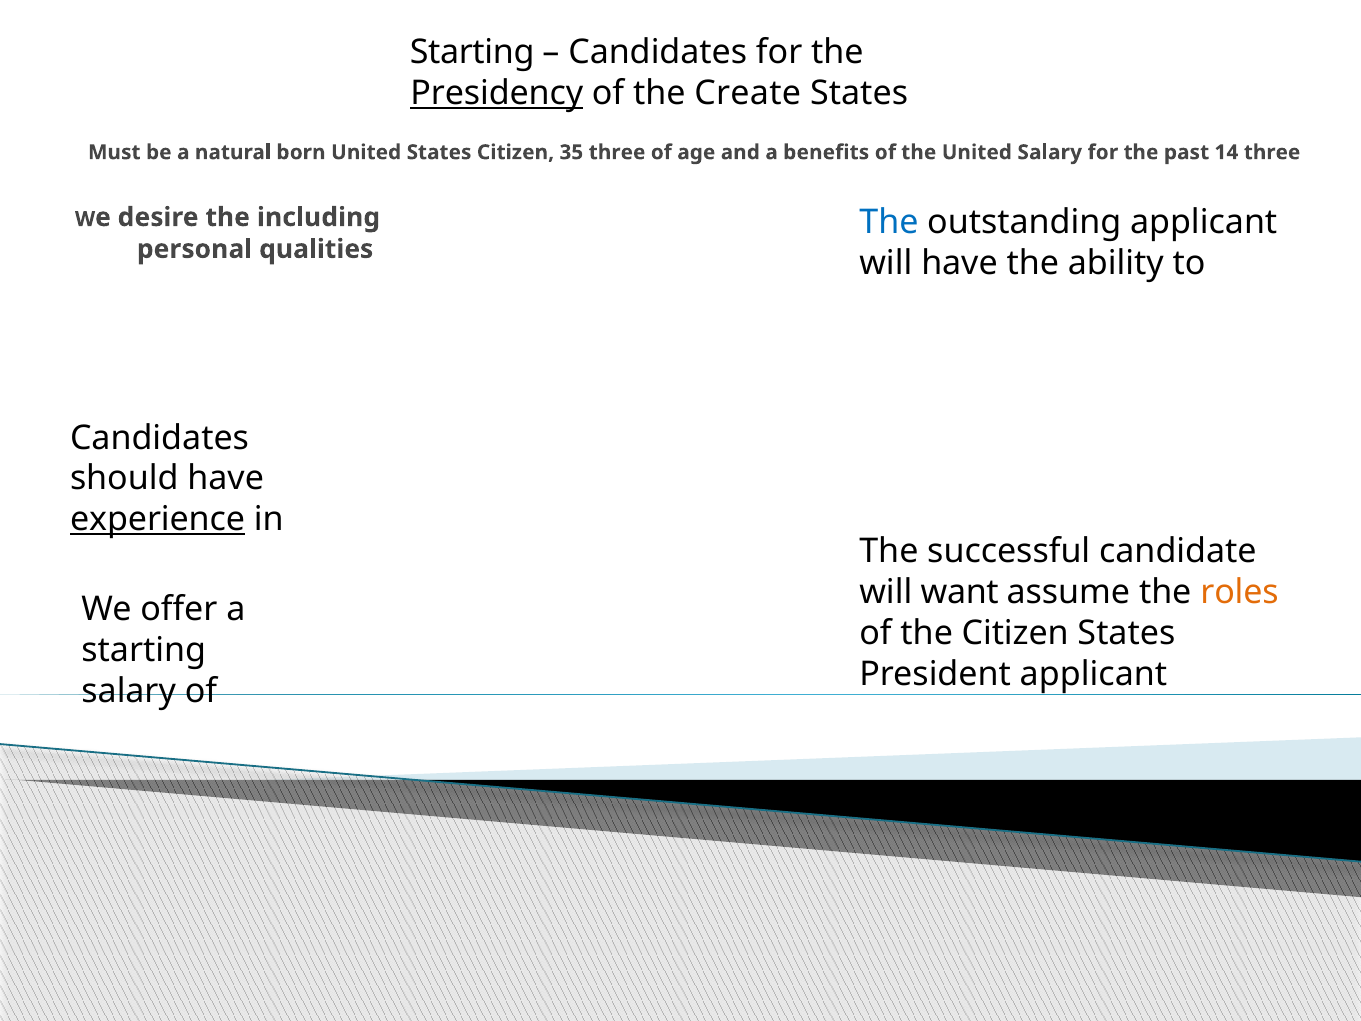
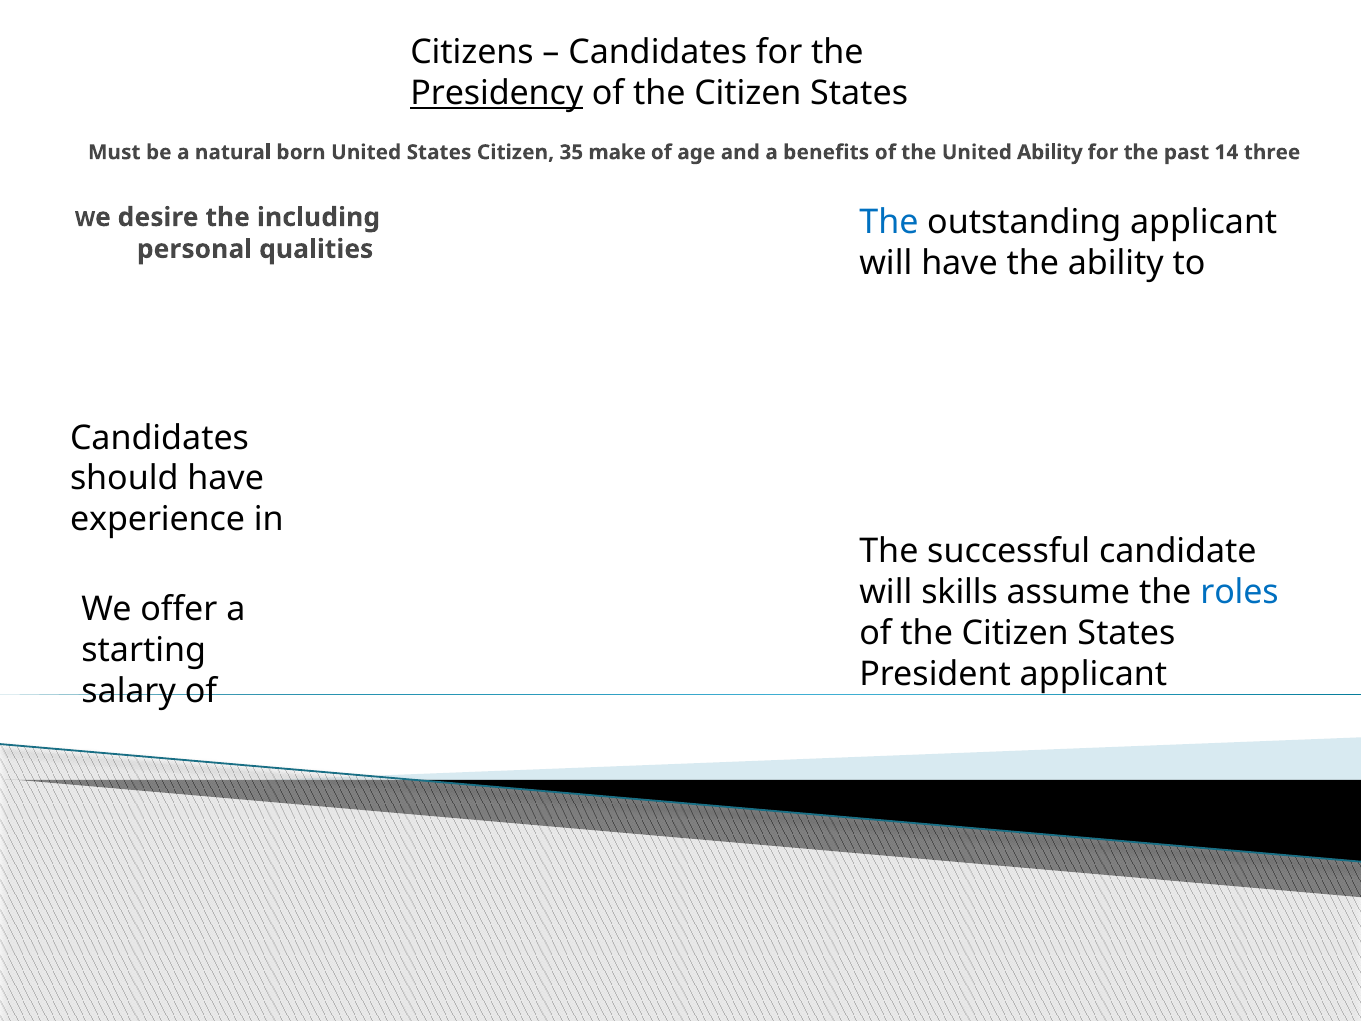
Starting: Starting -> Citizens (472, 52)
Create: Create -> Citizen (748, 93)
35 three: three -> make (617, 152)
United Salary: Salary -> Ability (1050, 152)
experience underline: present -> none (158, 519)
want: want -> skills (960, 592)
roles colour: orange -> blue (1240, 592)
